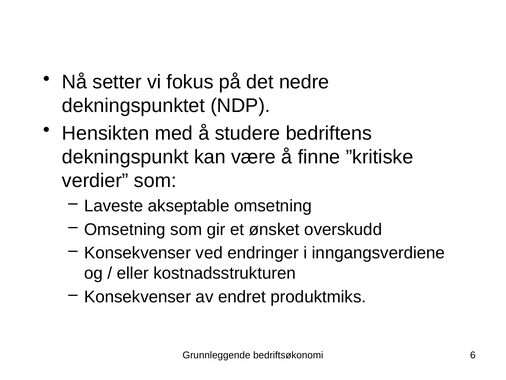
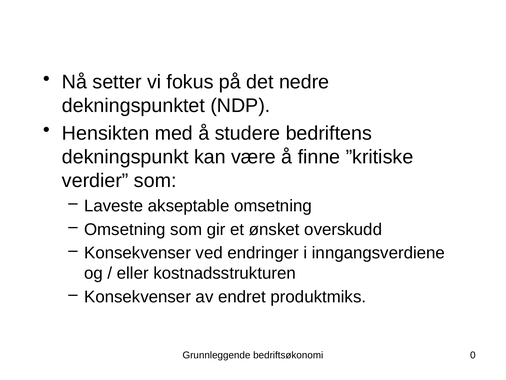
6: 6 -> 0 (473, 355)
